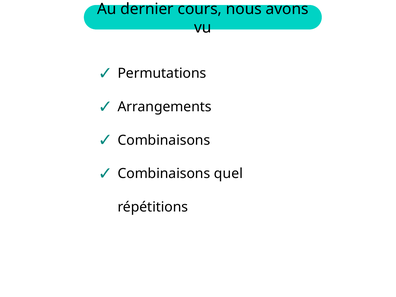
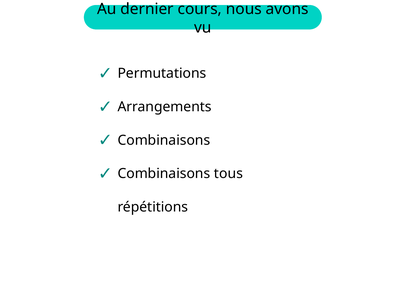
quel: quel -> tous (228, 174)
